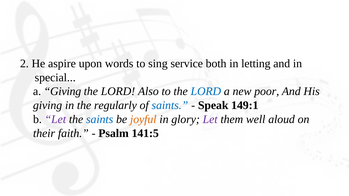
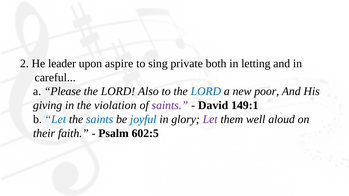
aspire: aspire -> leader (62, 64)
words: words -> aspire (119, 64)
service: service -> private (187, 64)
special: special -> careful (55, 78)
a Giving: Giving -> Please (62, 92)
regularly: regularly -> violation (115, 106)
saints colour: blue -> purple (170, 106)
Speak: Speak -> David (213, 106)
Let colour: purple -> blue (55, 119)
joyful colour: orange -> blue (143, 119)
141:5: 141:5 -> 602:5 (145, 133)
